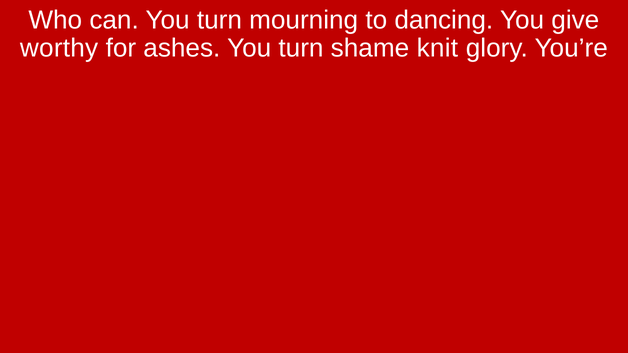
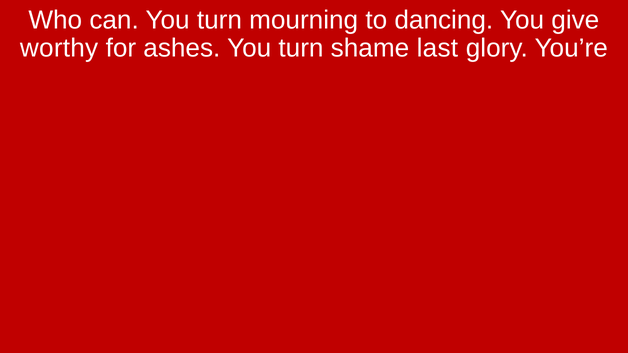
knit: knit -> last (437, 48)
